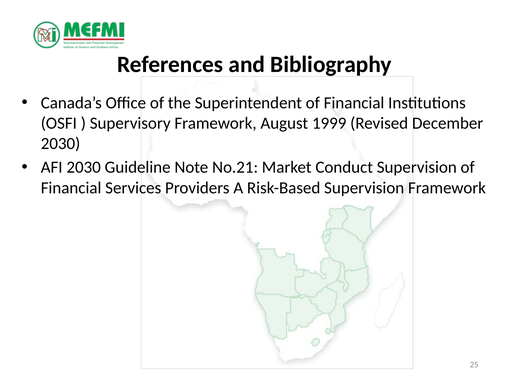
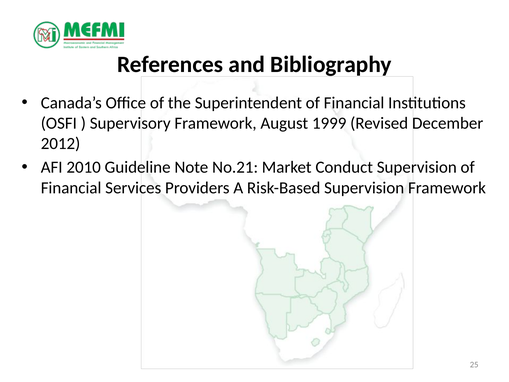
2030: 2030 -> 2012 (61, 144)
AFI 2030: 2030 -> 2010 (84, 167)
